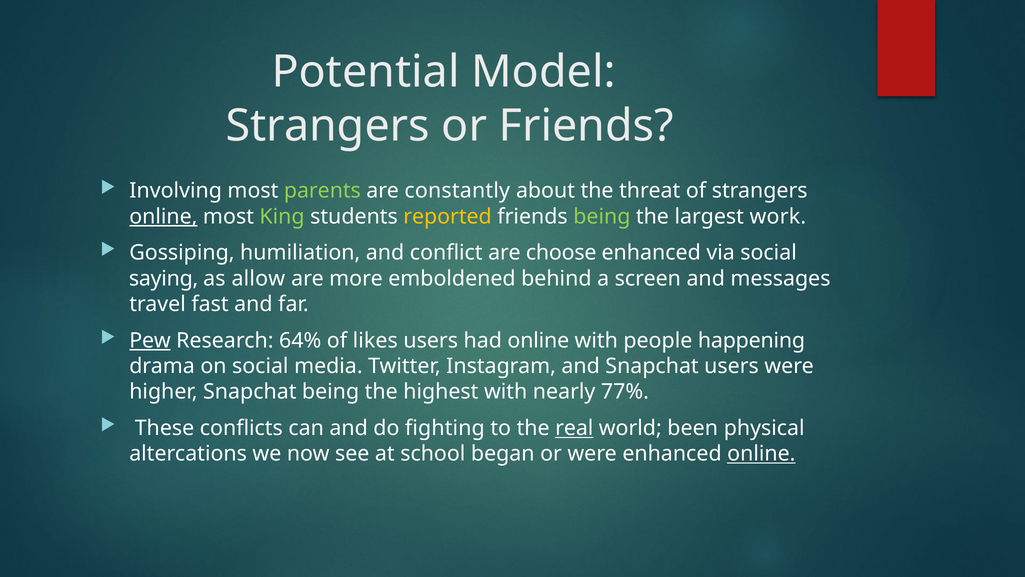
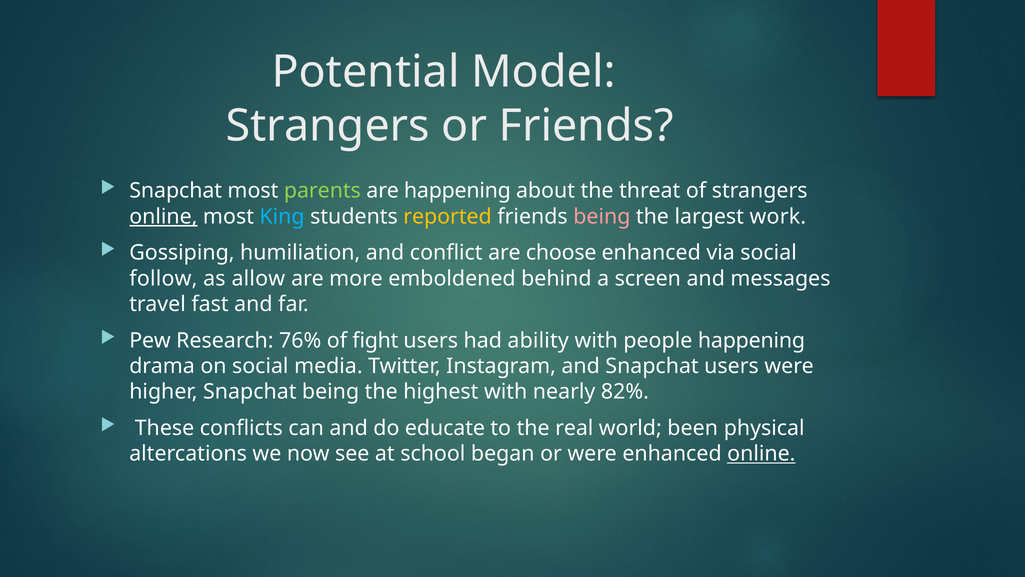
Involving: Involving -> Snapchat (176, 191)
are constantly: constantly -> happening (457, 191)
King colour: light green -> light blue (282, 216)
being colour: light green -> pink (602, 216)
saying: saying -> follow (163, 278)
Pew underline: present -> none (150, 340)
64%: 64% -> 76% (300, 340)
likes: likes -> fight (375, 340)
had online: online -> ability (538, 340)
77%: 77% -> 82% (625, 392)
fighting: fighting -> educate (445, 428)
real underline: present -> none (574, 428)
